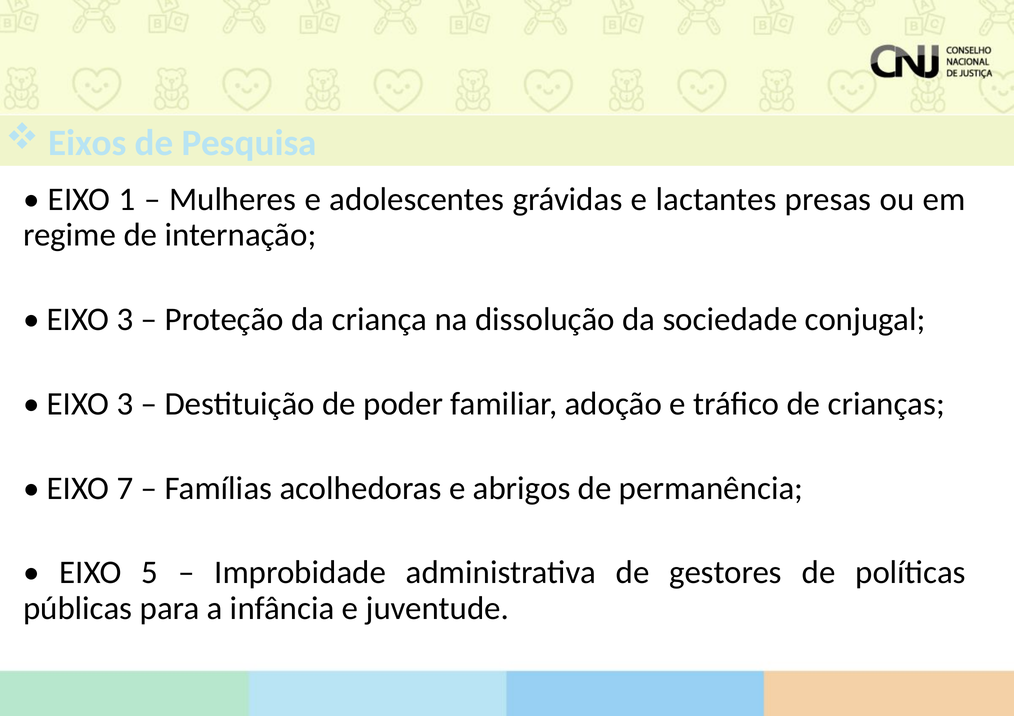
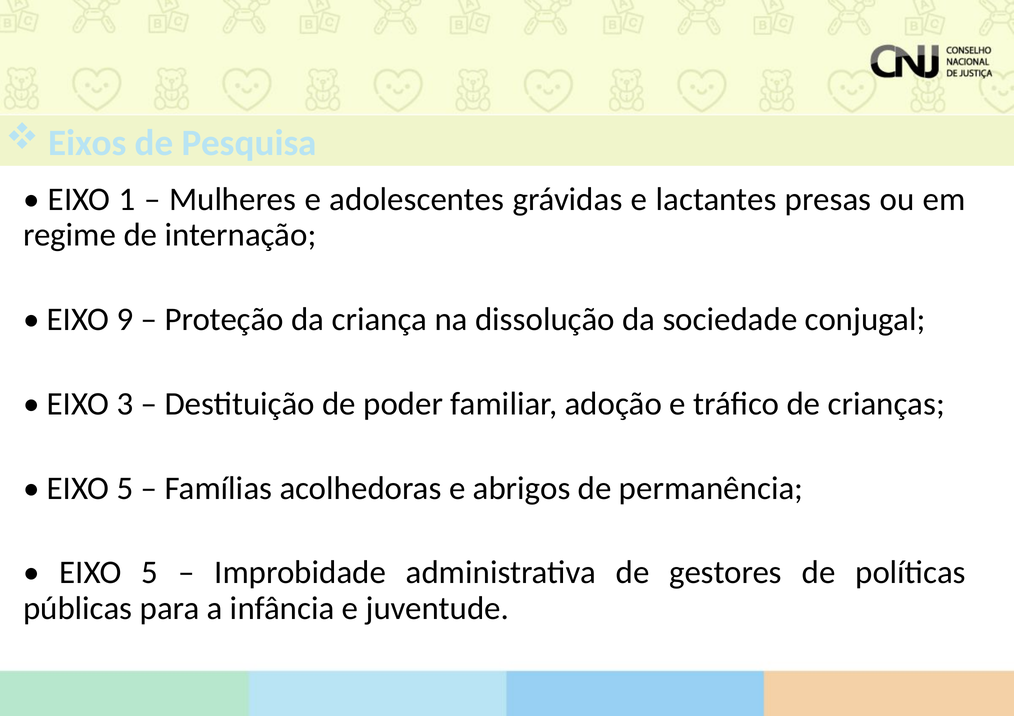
3: 3 -> 9 (125, 320)
7: 7 -> 5 (125, 489)
